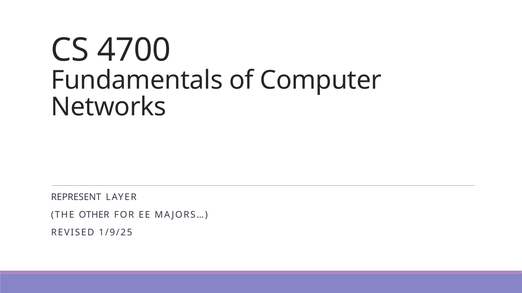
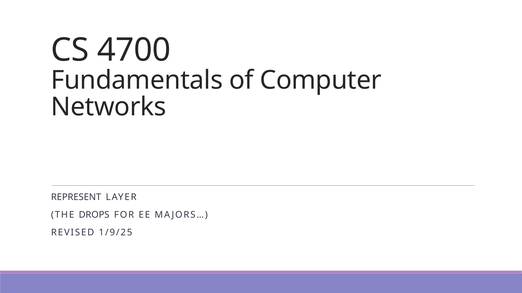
OTHER: OTHER -> DROPS (94, 215)
